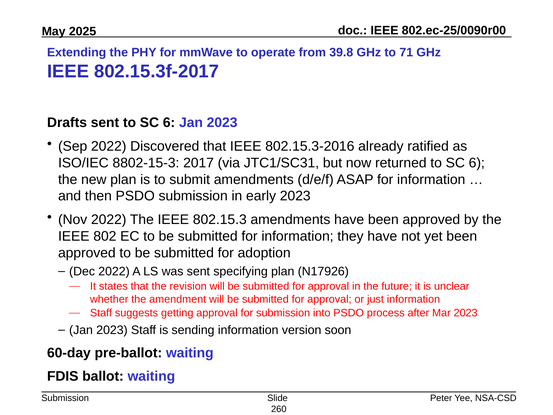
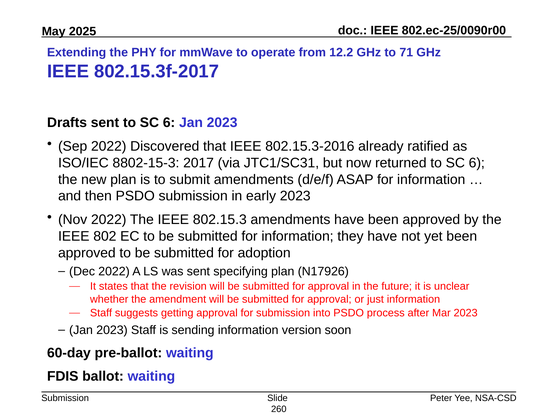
39.8: 39.8 -> 12.2 (341, 52)
